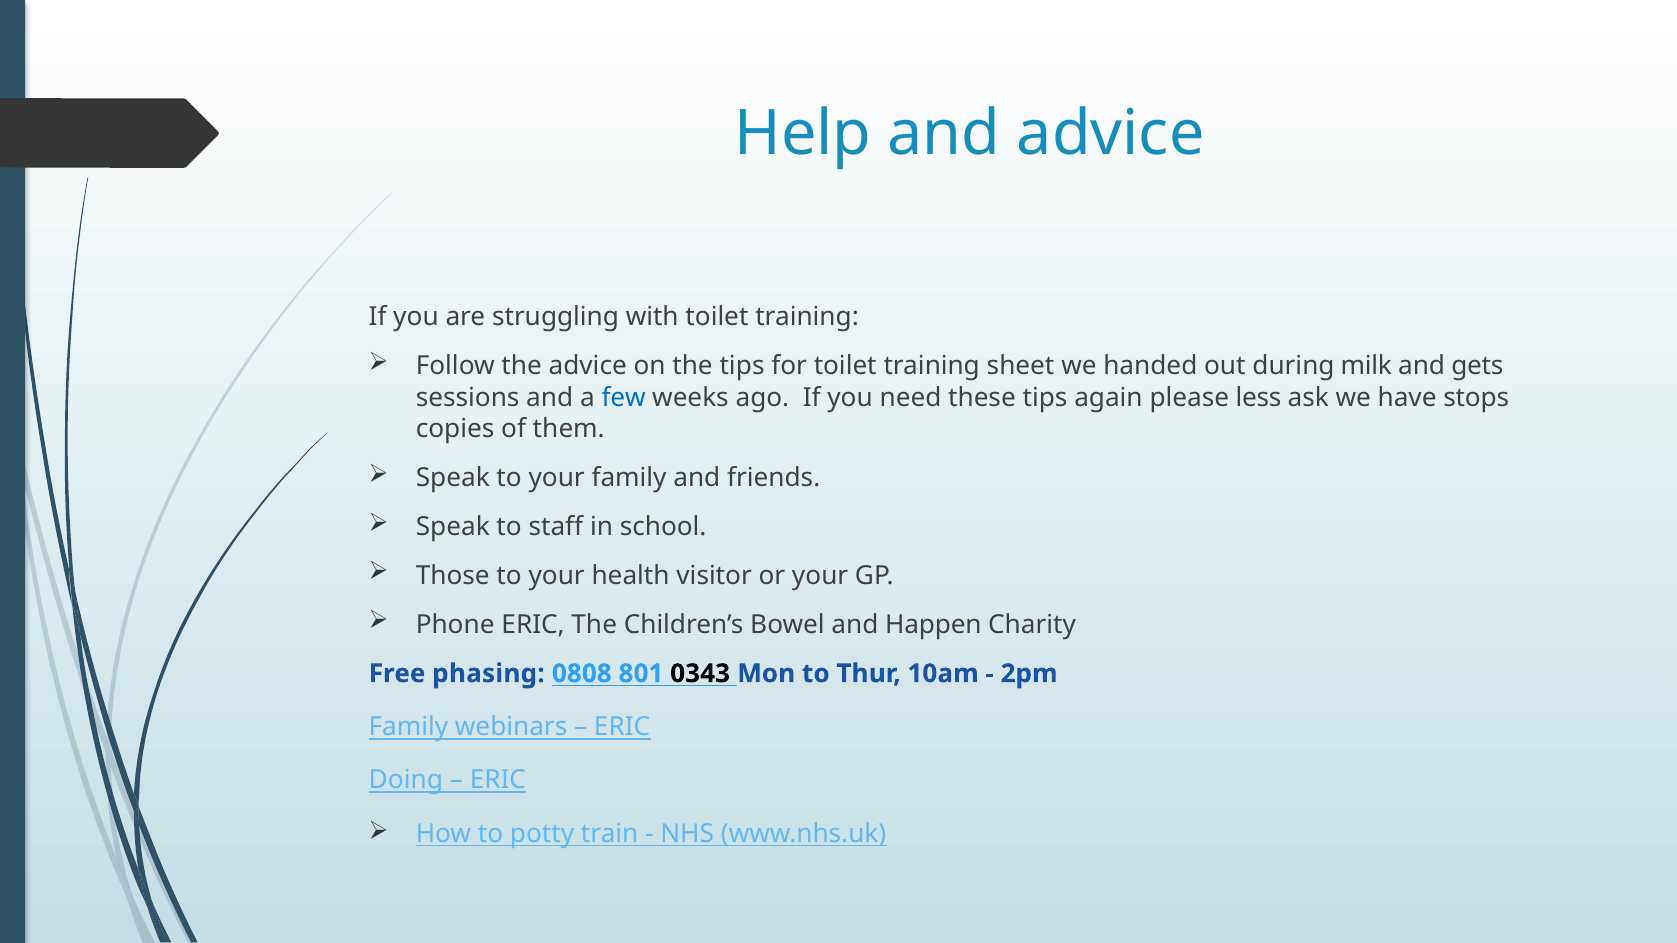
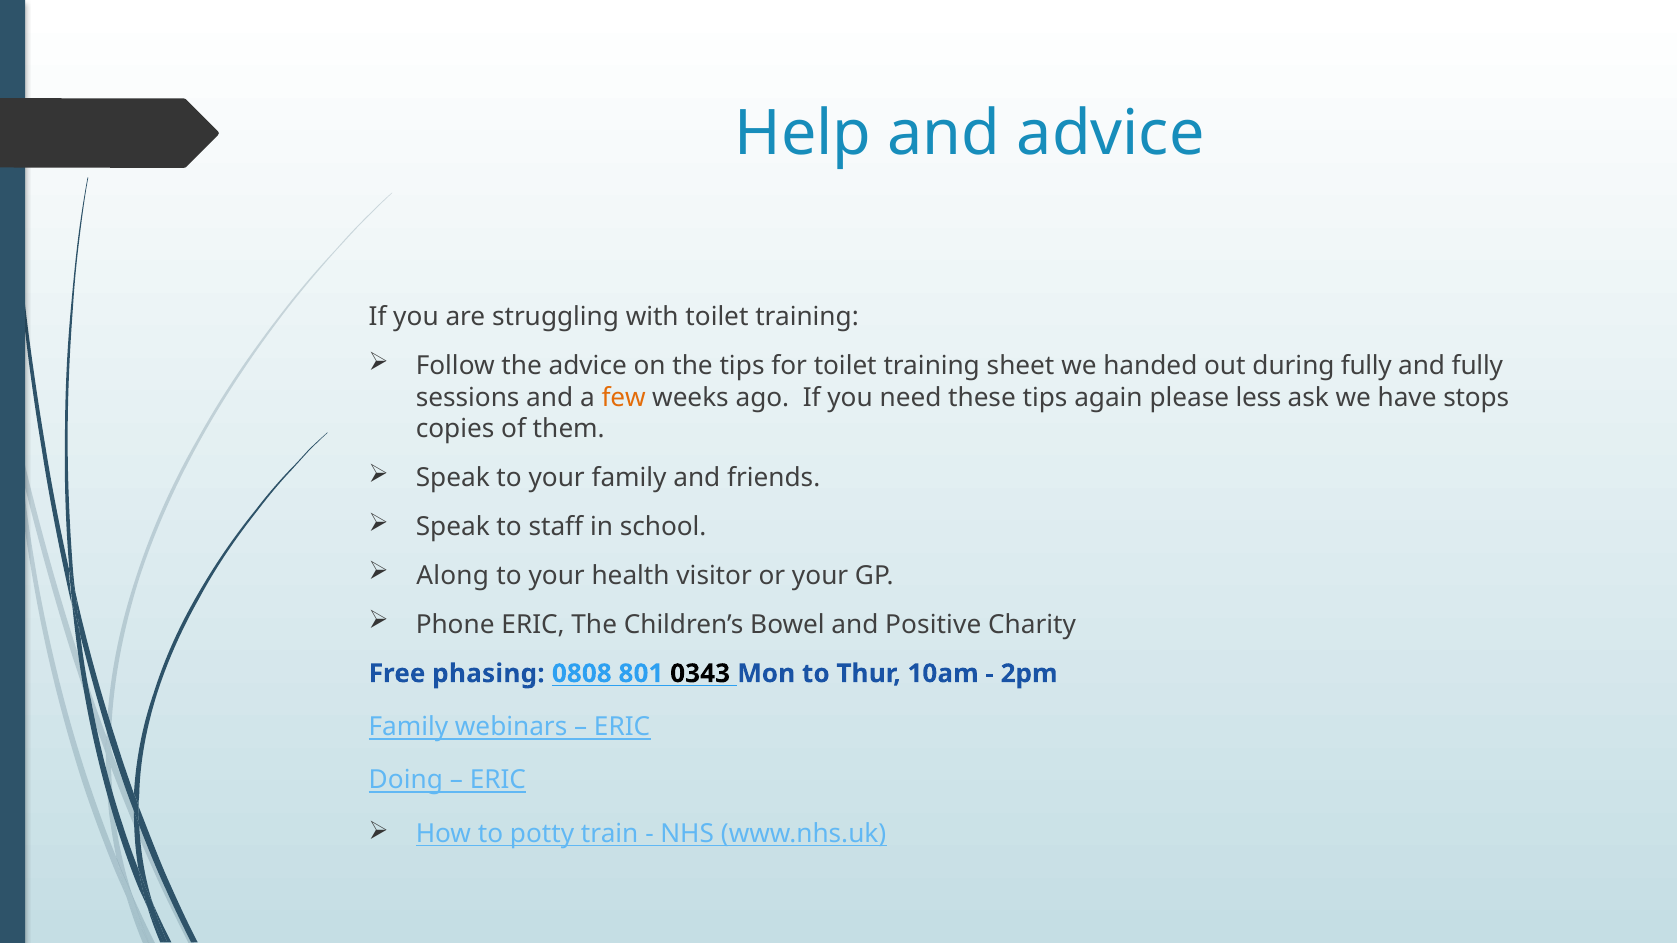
during milk: milk -> fully (1366, 366)
and gets: gets -> fully (1477, 366)
few colour: blue -> orange (624, 398)
Those: Those -> Along (453, 576)
Happen: Happen -> Positive (933, 625)
